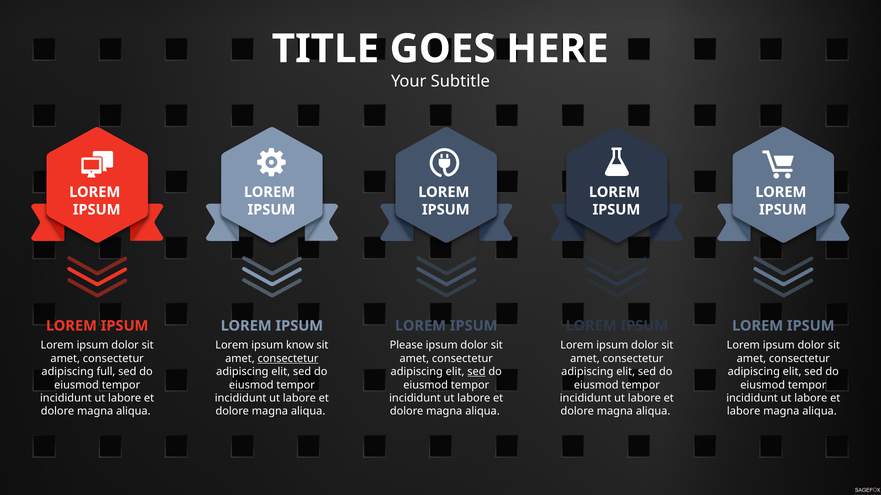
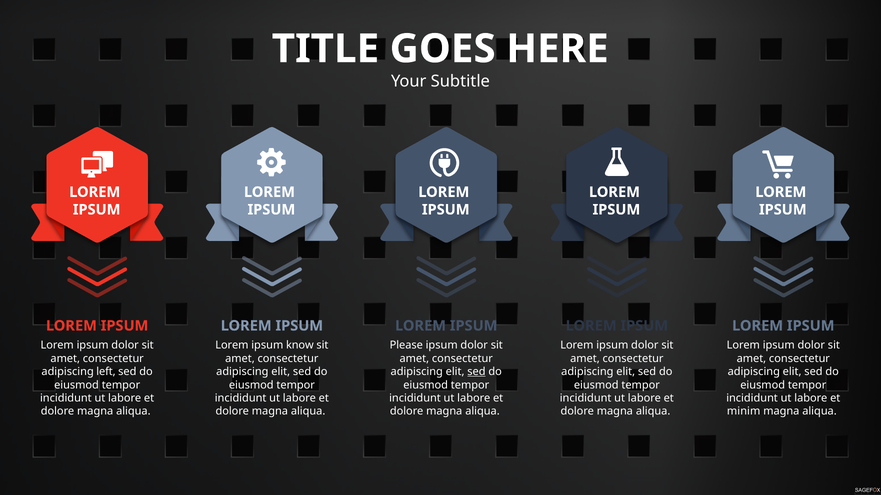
consectetur underline: present -> none (288, 359)
full: full -> left (106, 372)
labore: labore -> minim (744, 412)
